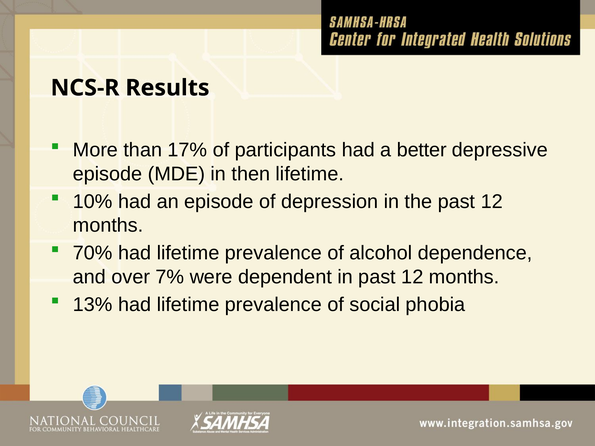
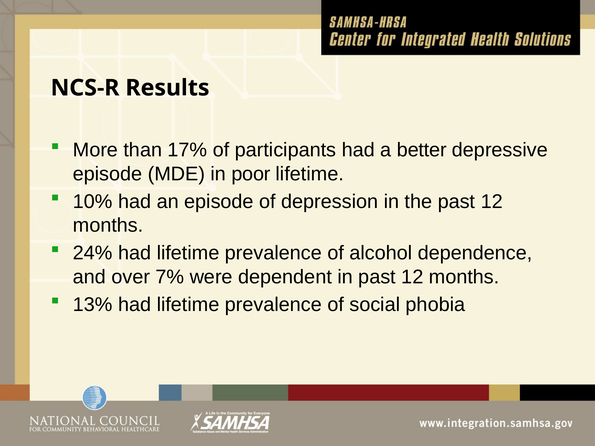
then: then -> poor (251, 174)
70%: 70% -> 24% (93, 253)
